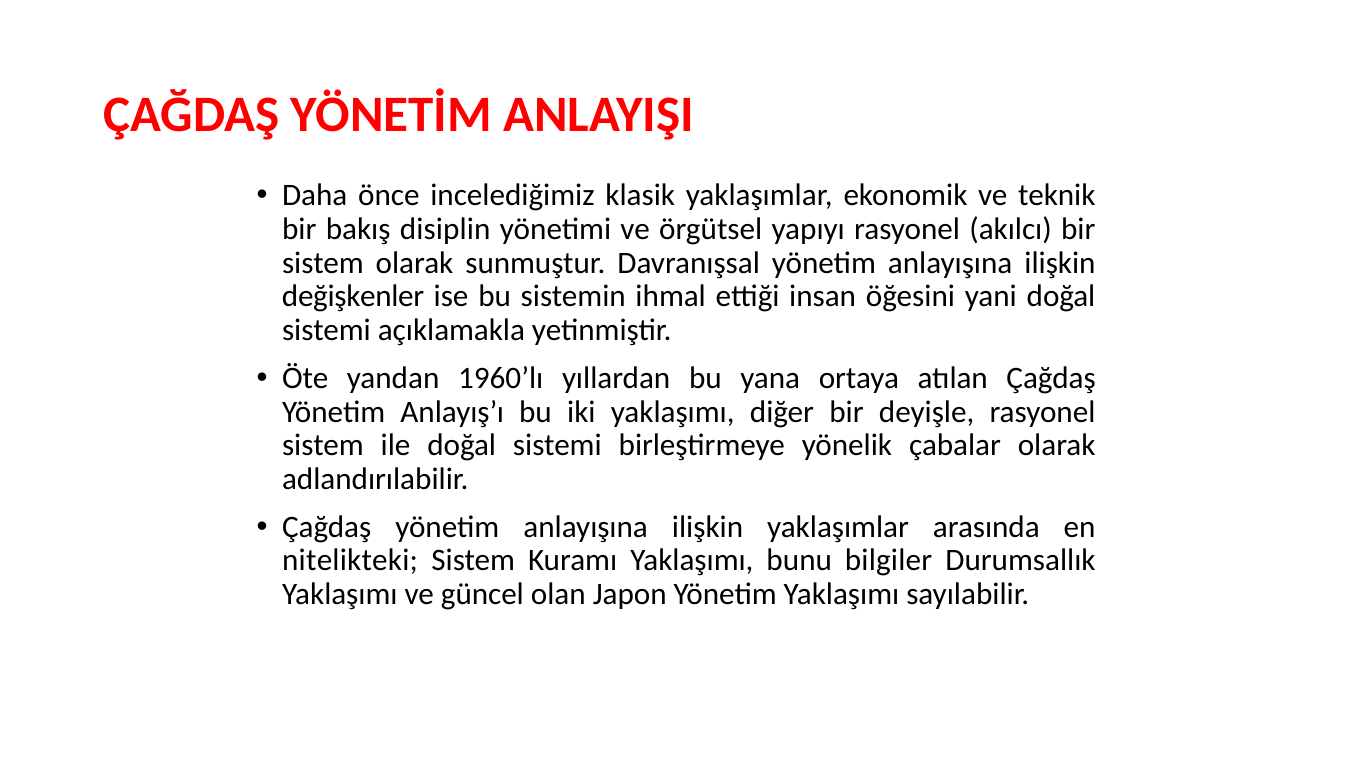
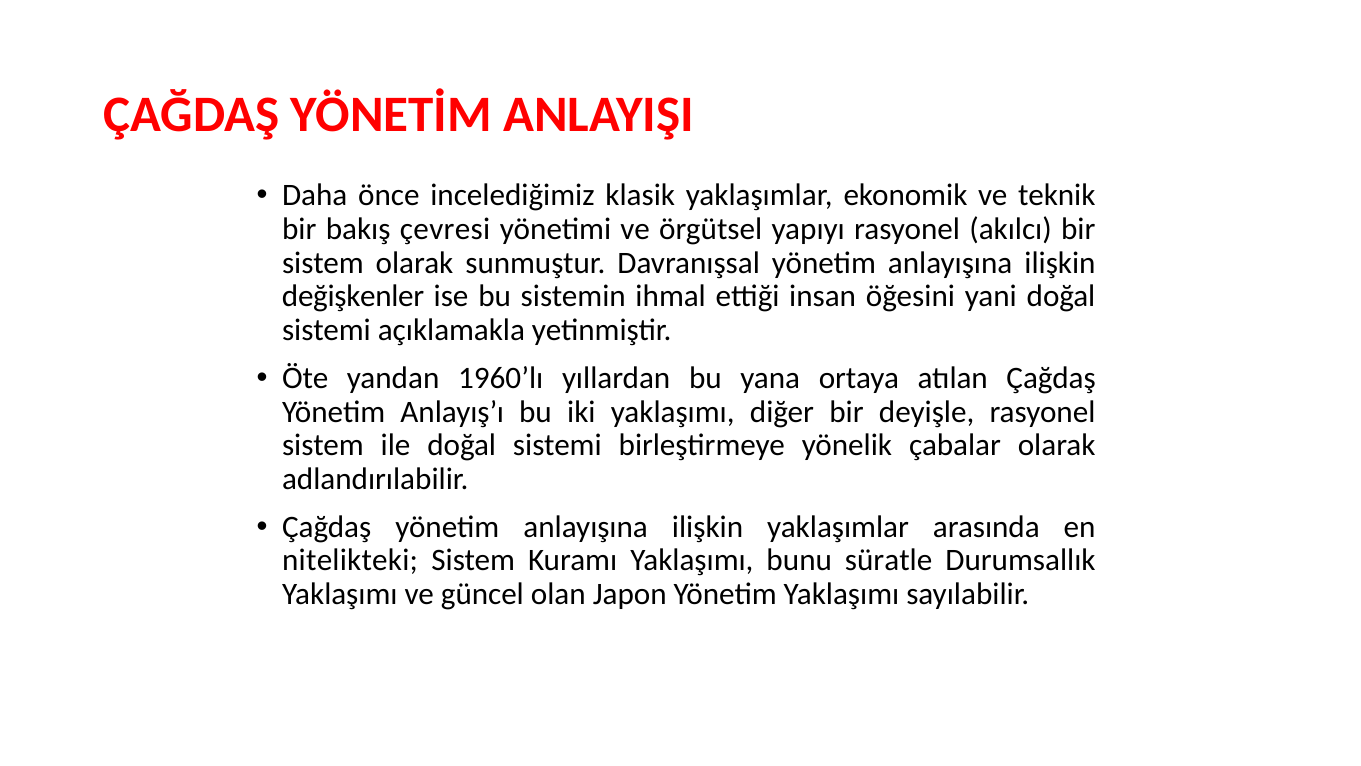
disiplin: disiplin -> çevresi (445, 229)
bilgiler: bilgiler -> süratle (889, 560)
